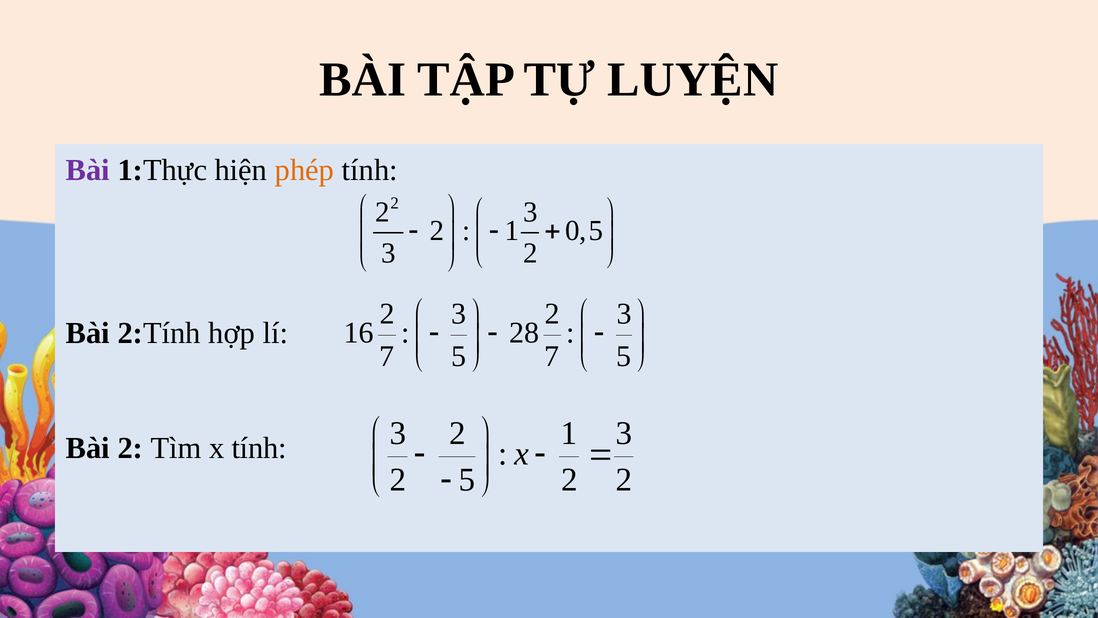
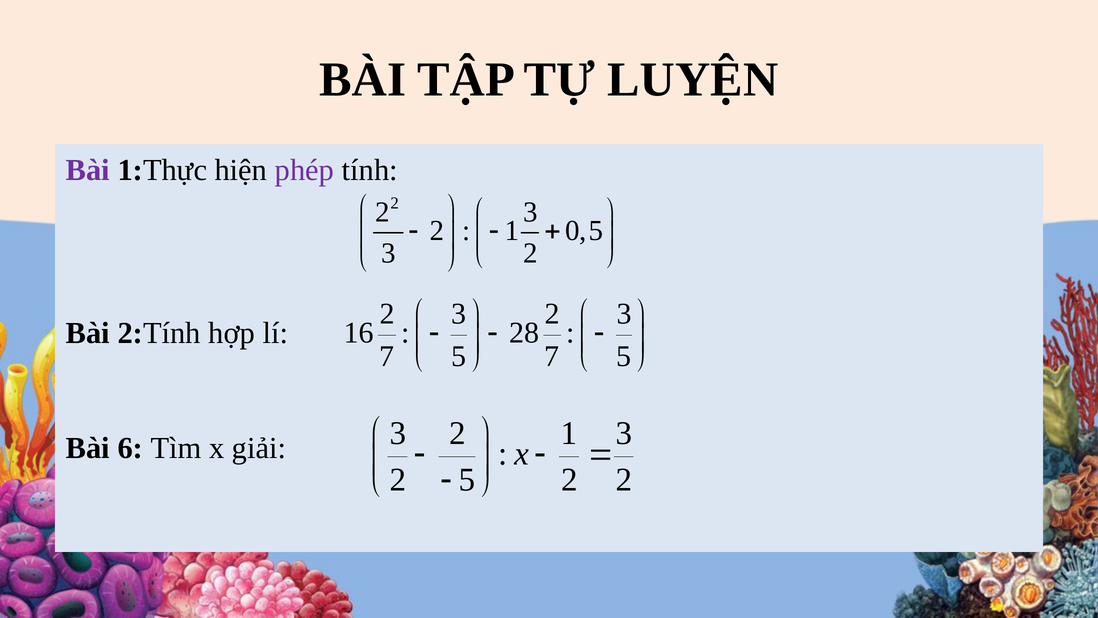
phép colour: orange -> purple (305, 170)
Bài 2: 2 -> 6 (130, 448)
x tính: tính -> giải (259, 448)
